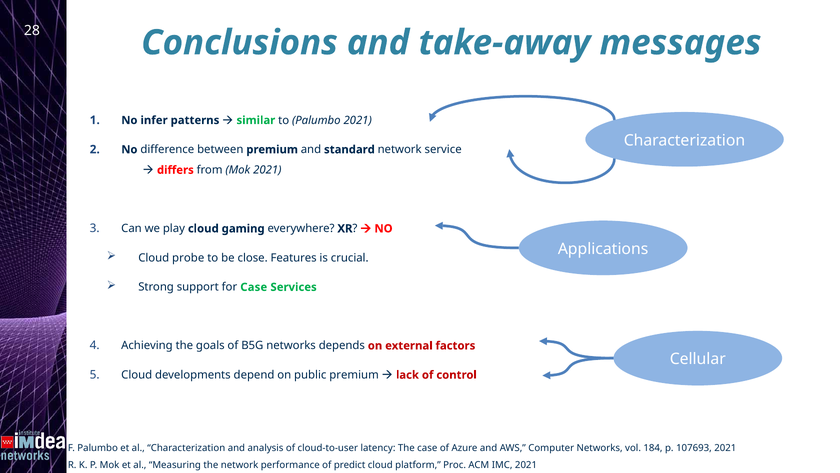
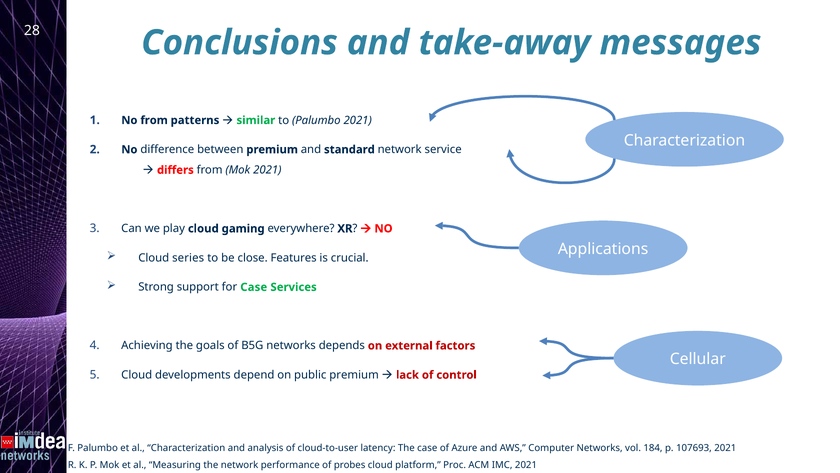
No infer: infer -> from (154, 120)
probe: probe -> series (188, 258)
predict: predict -> probes (350, 465)
